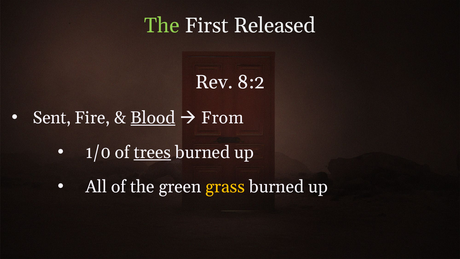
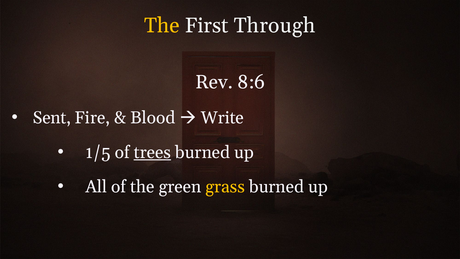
The colour: light green -> yellow (162, 25)
Released: Released -> Through (275, 25)
8:2: 8:2 -> 8:6 (251, 82)
Blood underline: present -> none (153, 118)
From: From -> Write (222, 118)
1/0: 1/0 -> 1/5 (98, 152)
